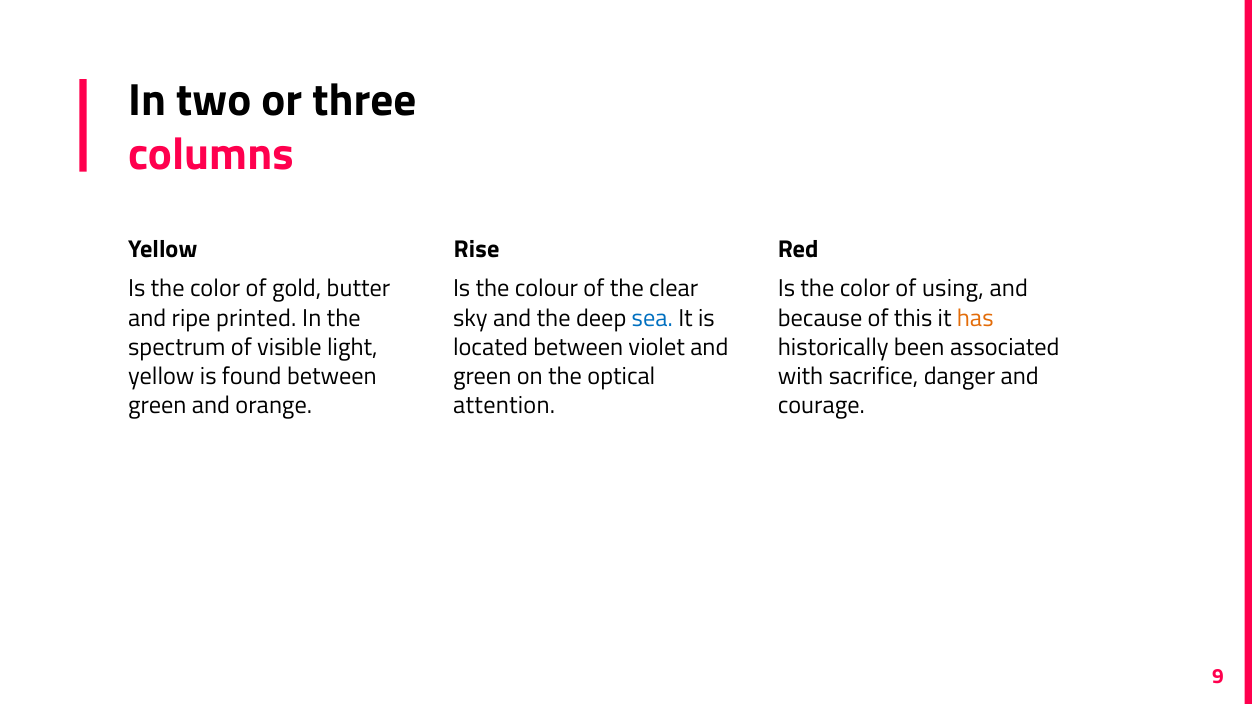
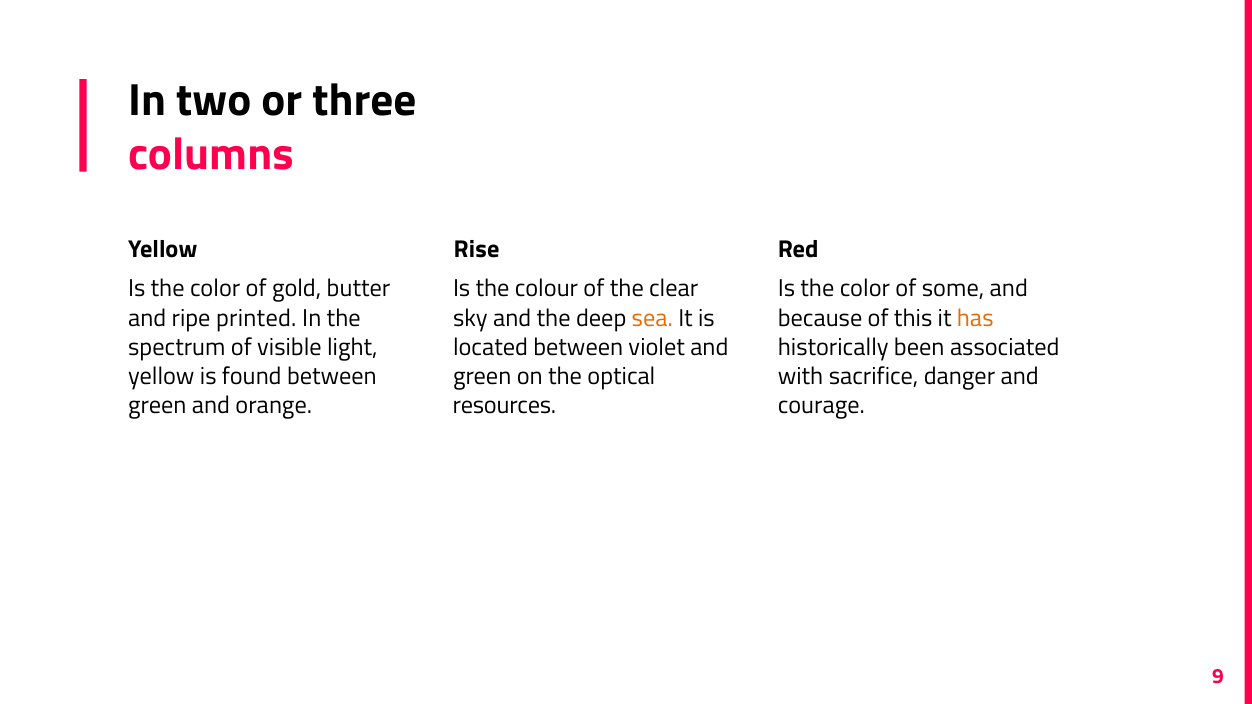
using: using -> some (953, 289)
sea colour: blue -> orange (652, 318)
attention: attention -> resources (504, 406)
